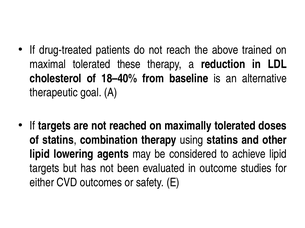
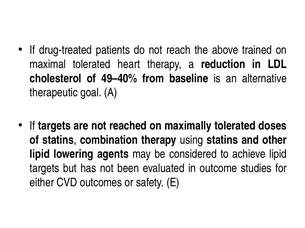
these: these -> heart (129, 64)
18–40%: 18–40% -> 49–40% (119, 79)
